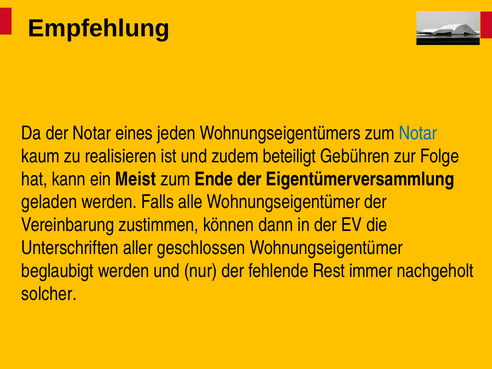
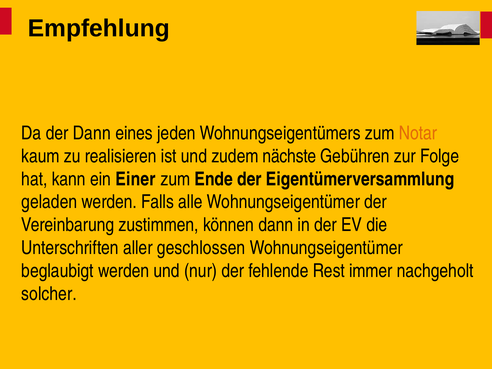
der Notar: Notar -> Dann (92, 133)
Notar colour: blue -> orange (418, 133)
beteiligt: beteiligt -> nächste (289, 156)
Meist: Meist -> Einer (136, 179)
